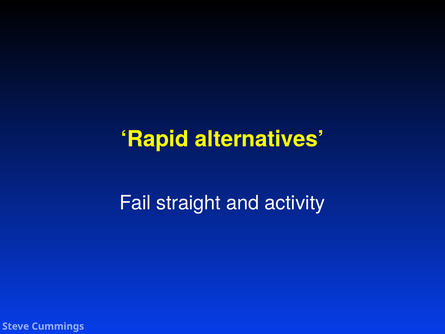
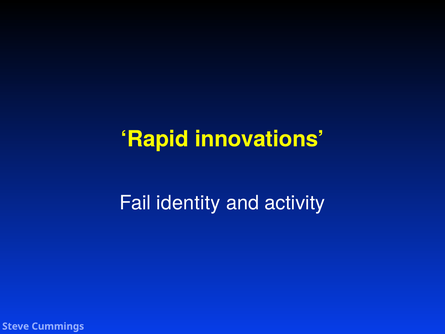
alternatives: alternatives -> innovations (260, 139)
straight: straight -> identity (188, 203)
